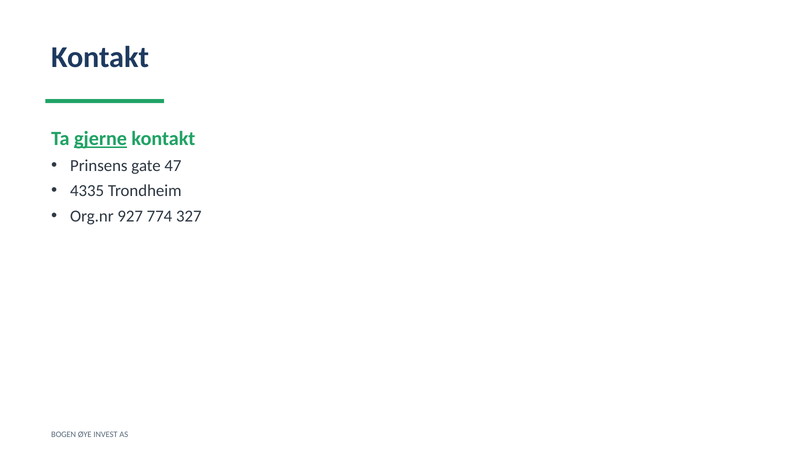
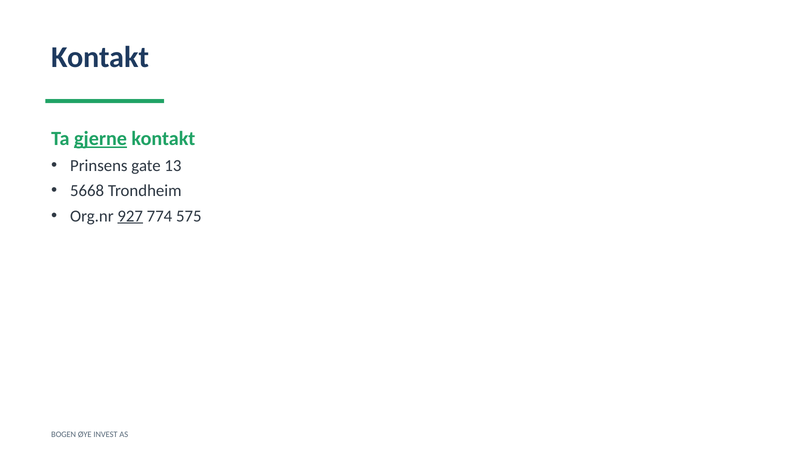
47: 47 -> 13 (173, 166)
4335: 4335 -> 5668 (87, 191)
927 underline: none -> present (130, 216)
327: 327 -> 575 (189, 216)
